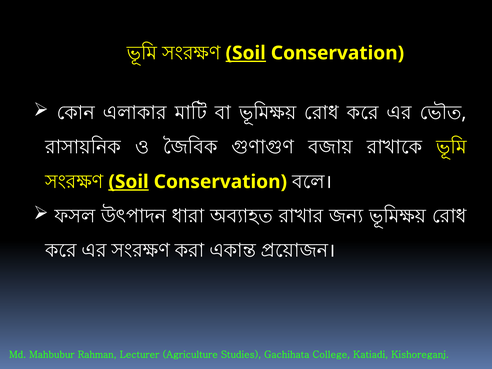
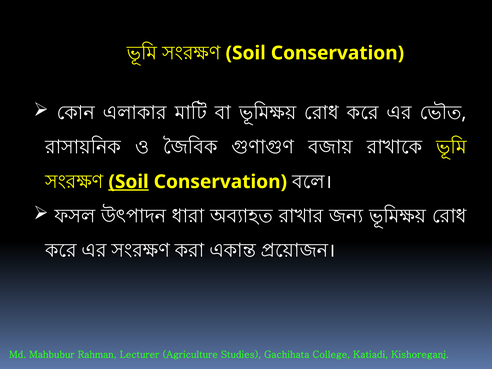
Soil underline: present -> none (246, 53)
